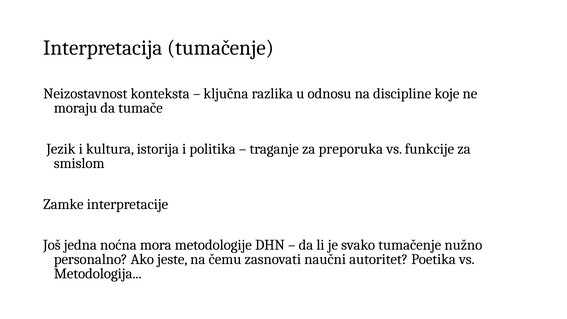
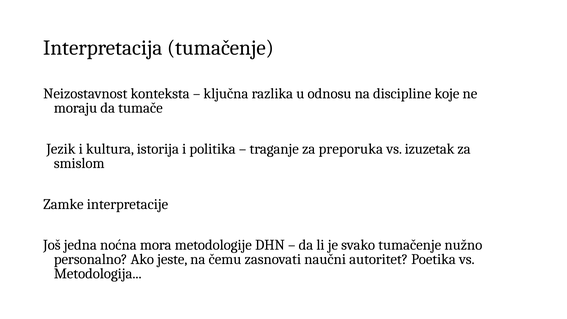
funkcije: funkcije -> izuzetak (430, 149)
